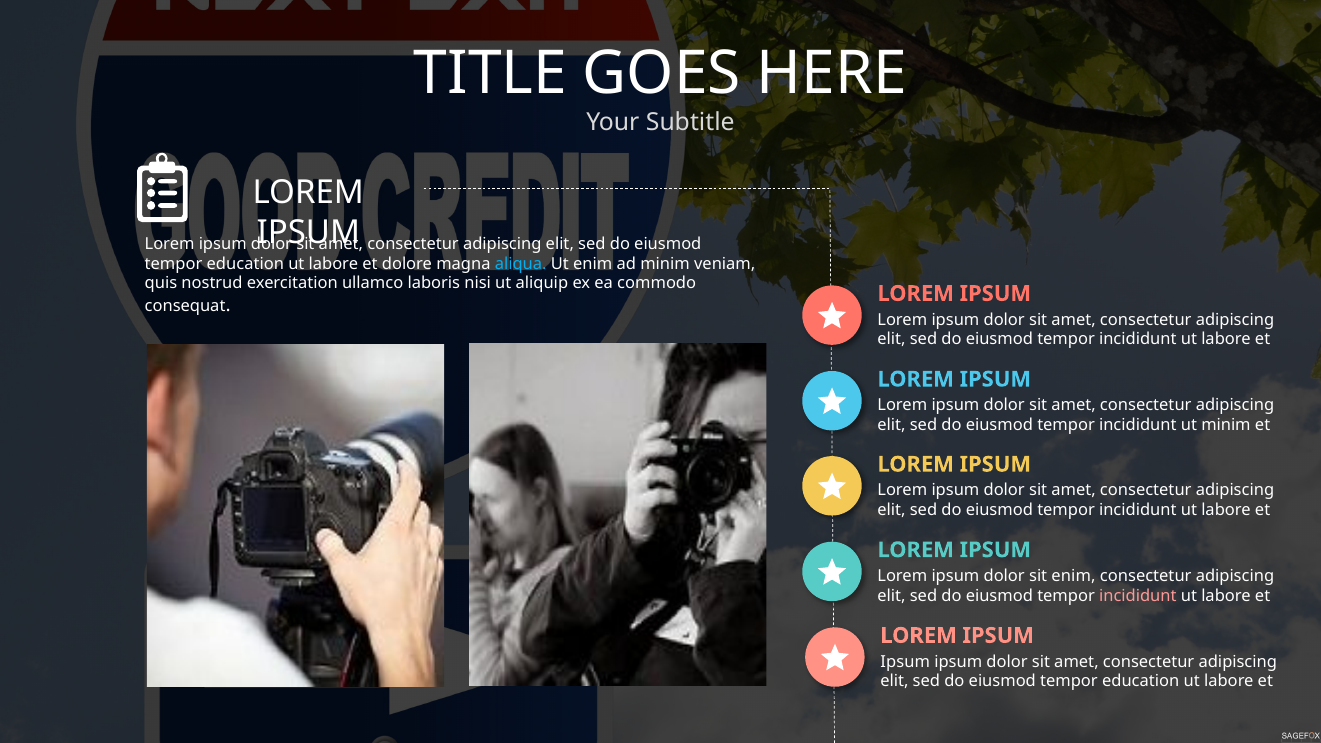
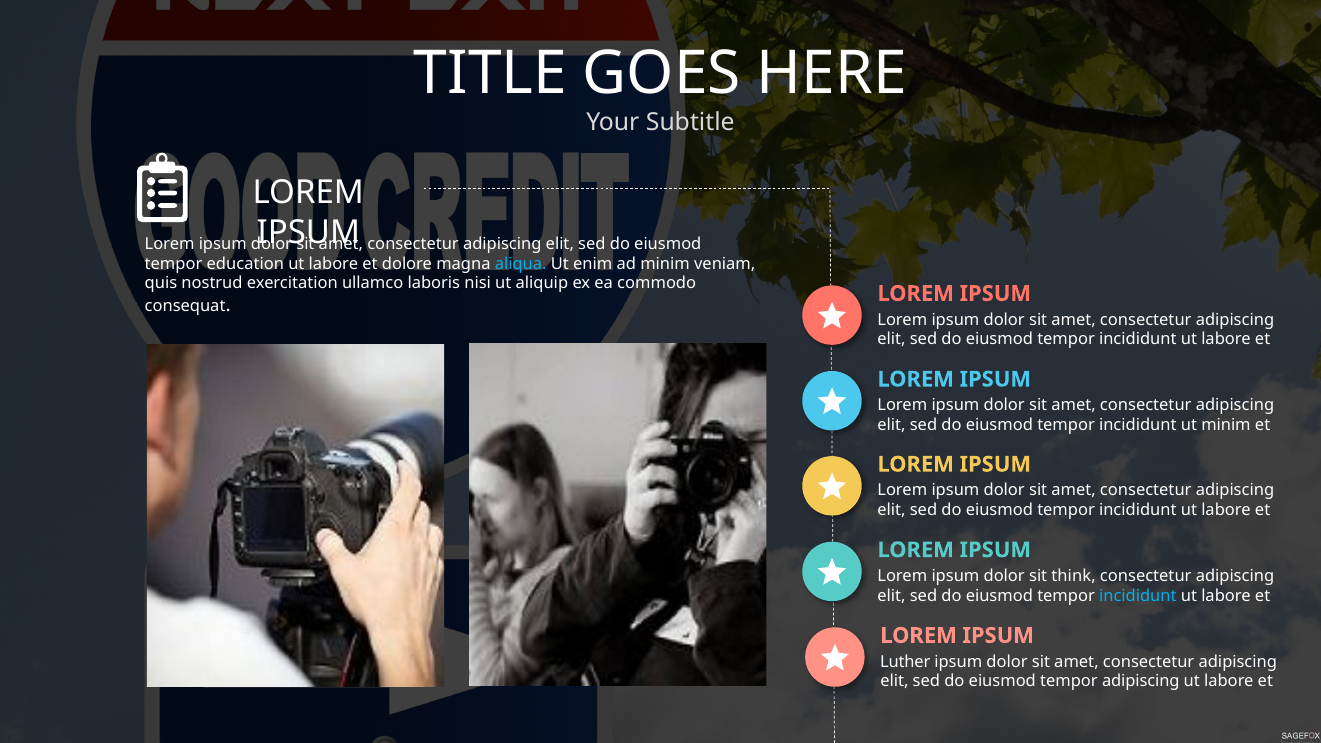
sit enim: enim -> think (1074, 576)
incididunt colour: pink -> light blue (1138, 596)
Ipsum: Ipsum -> Luther (905, 662)
education: education -> adipiscing (1141, 681)
